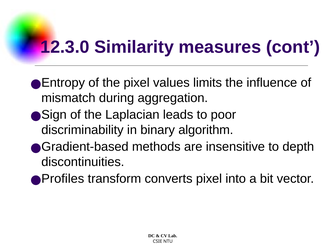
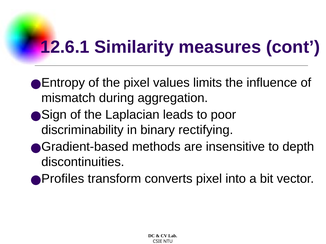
12.3.0: 12.3.0 -> 12.6.1 (65, 47)
algorithm: algorithm -> rectifying (206, 130)
